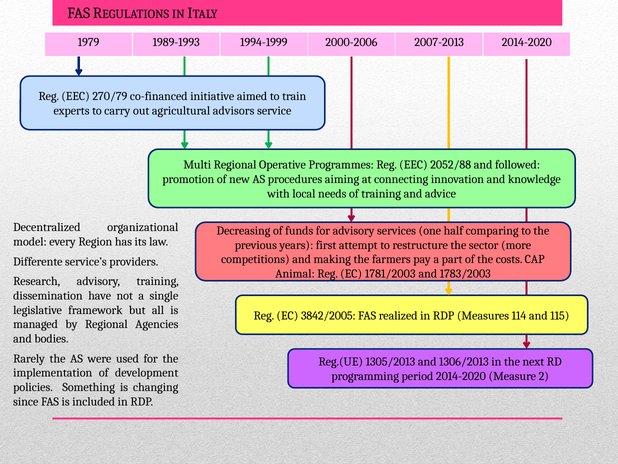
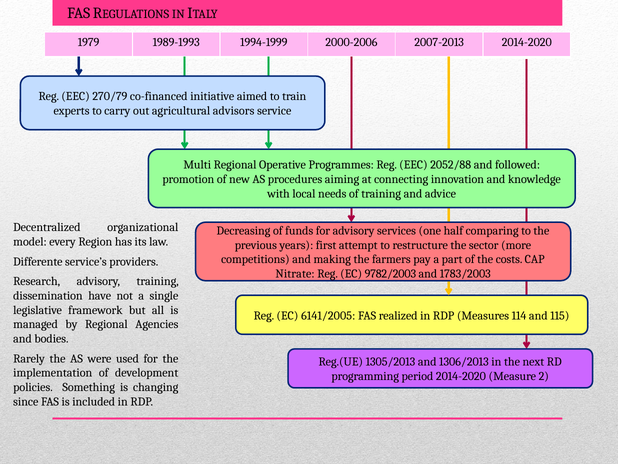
Animal: Animal -> Nitrate (295, 274)
1781/2003: 1781/2003 -> 9782/2003 (390, 274)
3842/2005: 3842/2005 -> 6141/2005 (328, 315)
